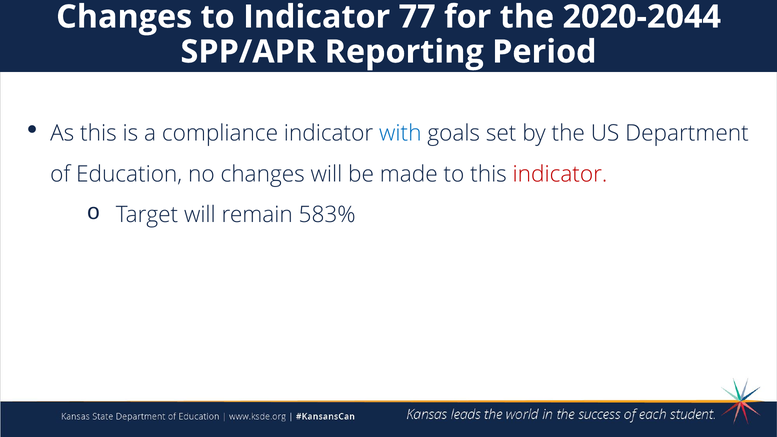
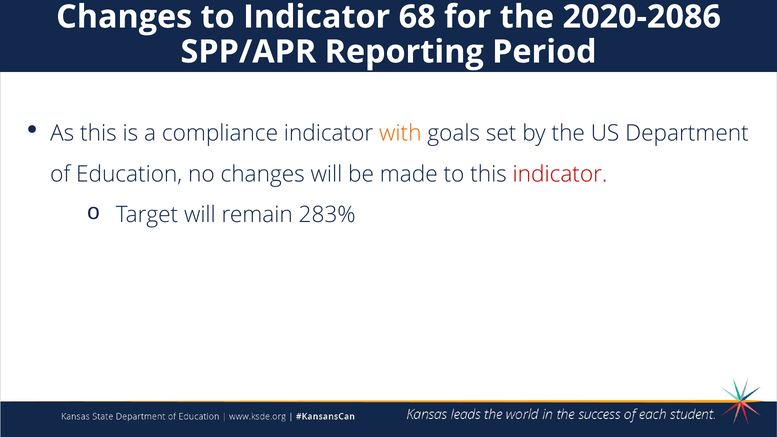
77: 77 -> 68 (417, 17)
2020-2044: 2020-2044 -> 2020-2086 (642, 17)
with colour: blue -> orange (400, 133)
583%: 583% -> 283% (327, 215)
